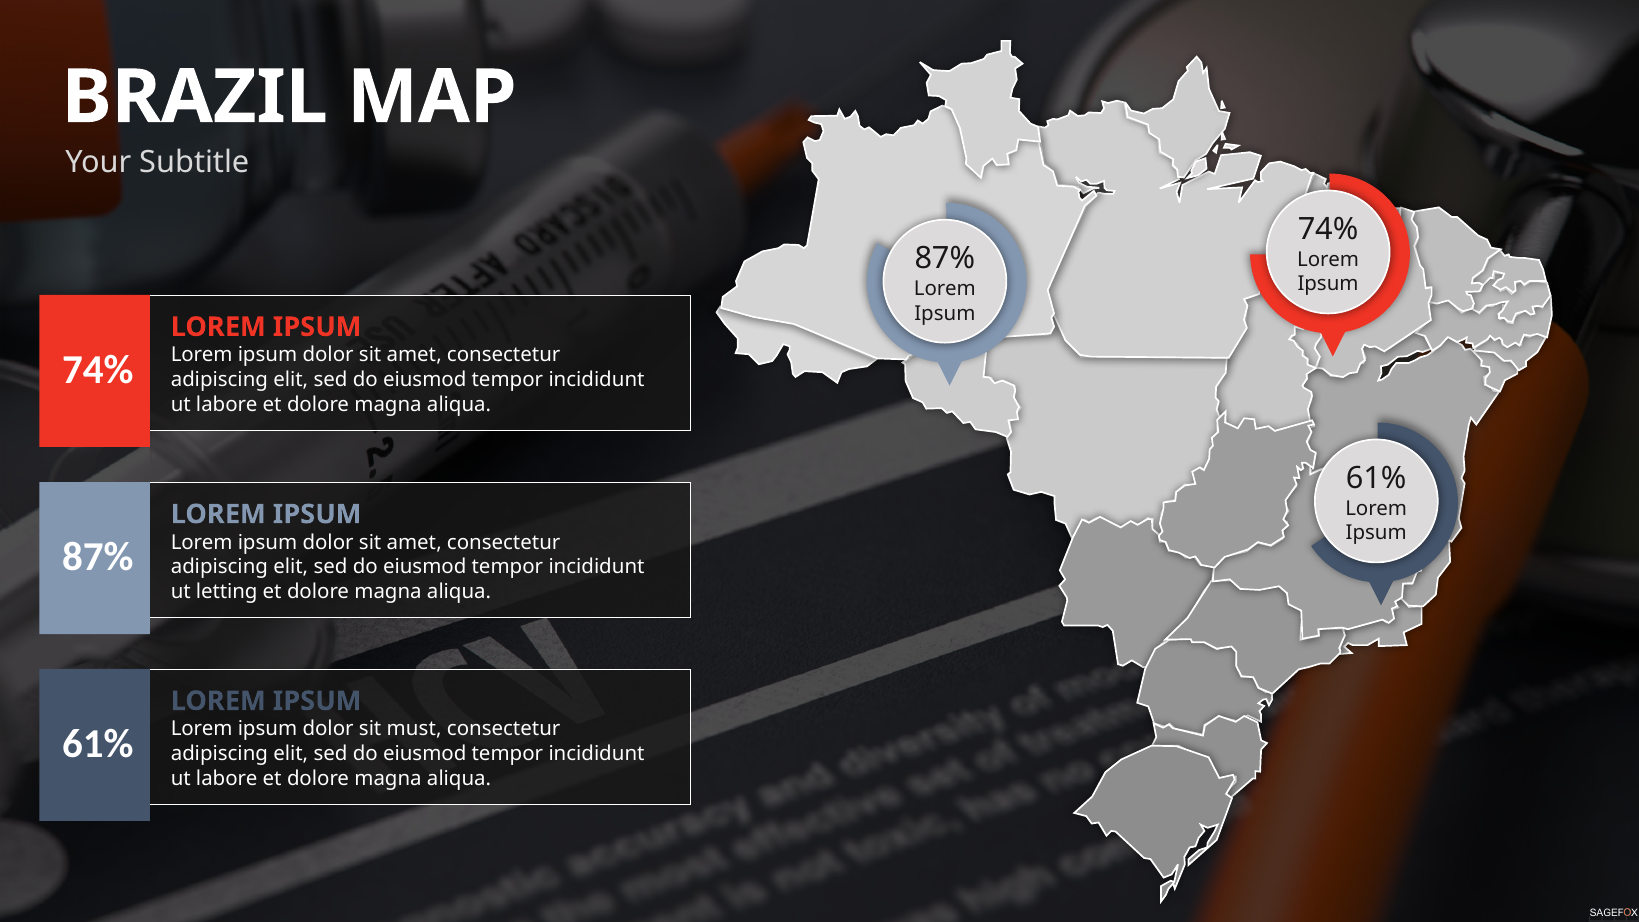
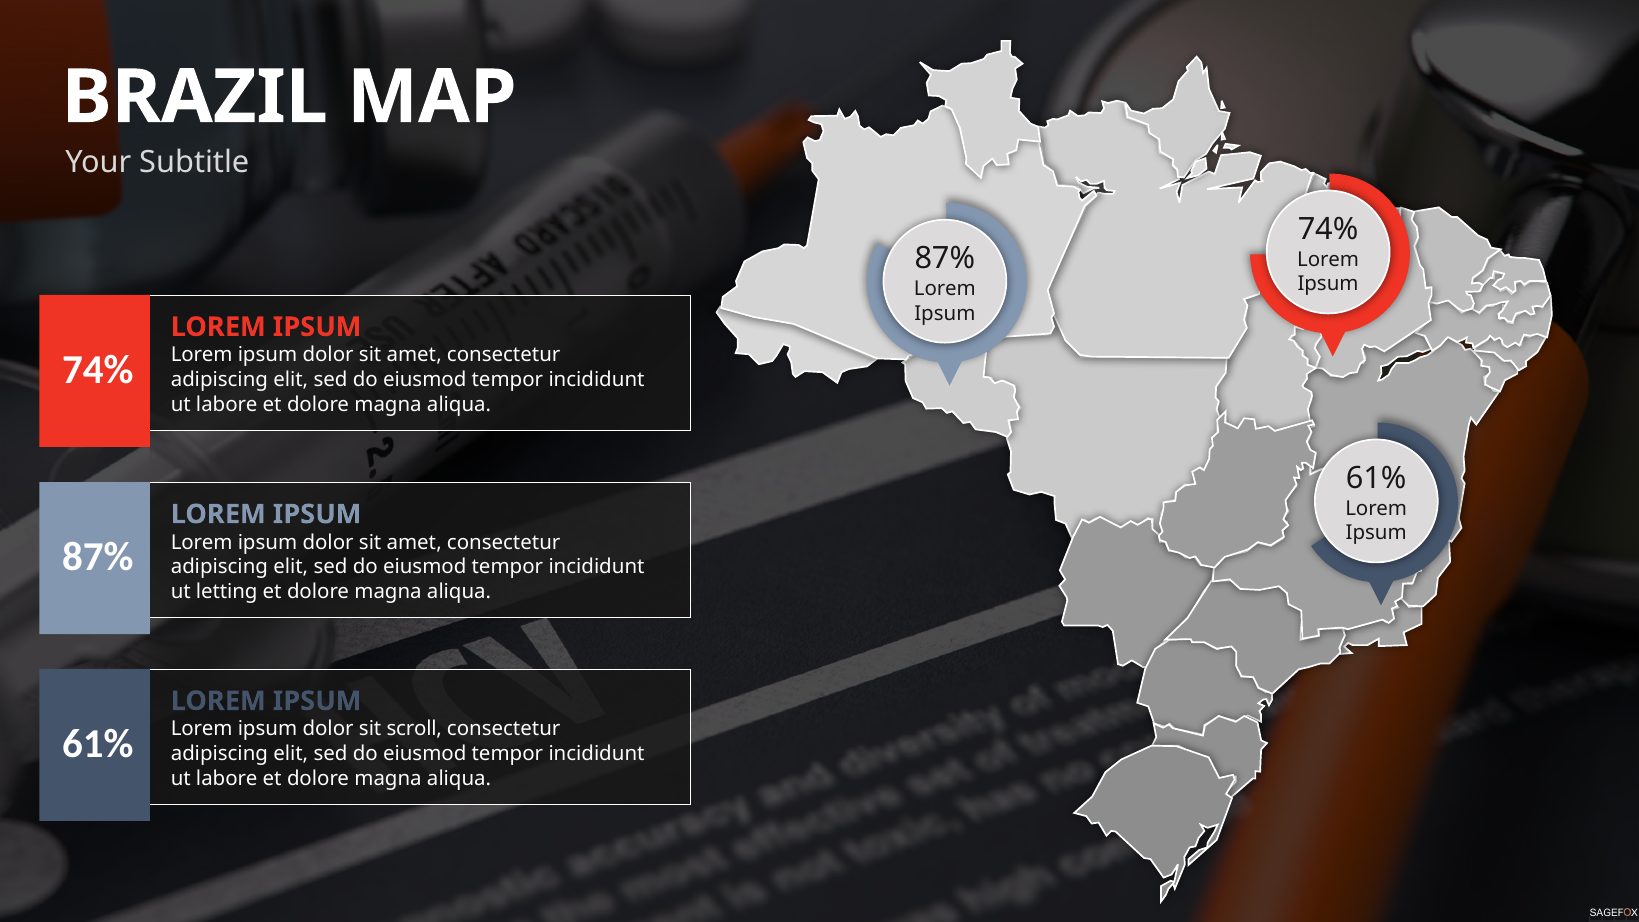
must: must -> scroll (414, 729)
